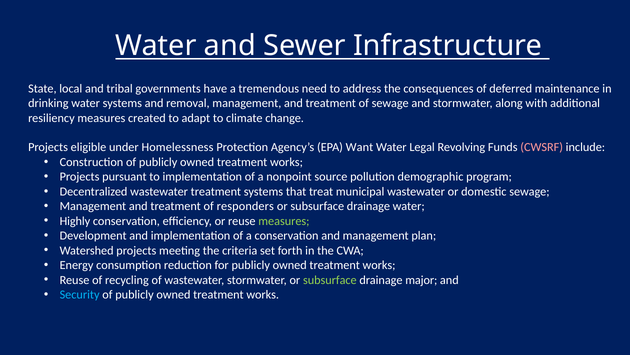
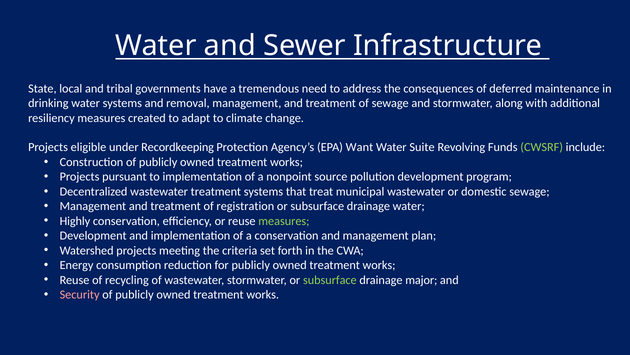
Homelessness: Homelessness -> Recordkeeping (178, 147)
Legal: Legal -> Suite (422, 147)
CWSRF colour: pink -> light green (542, 147)
pollution demographic: demographic -> development (431, 177)
responders: responders -> registration (245, 206)
Security colour: light blue -> pink (80, 294)
